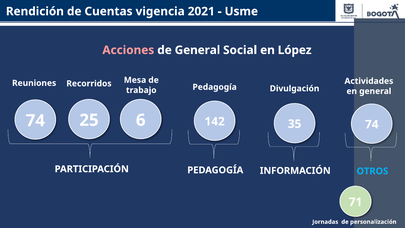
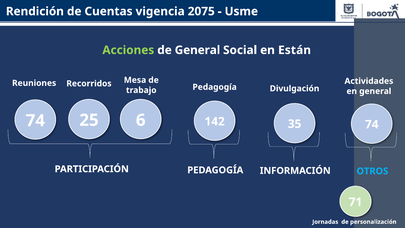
2021: 2021 -> 2075 (201, 11)
Acciones colour: pink -> light green (128, 50)
López: López -> Están (295, 50)
